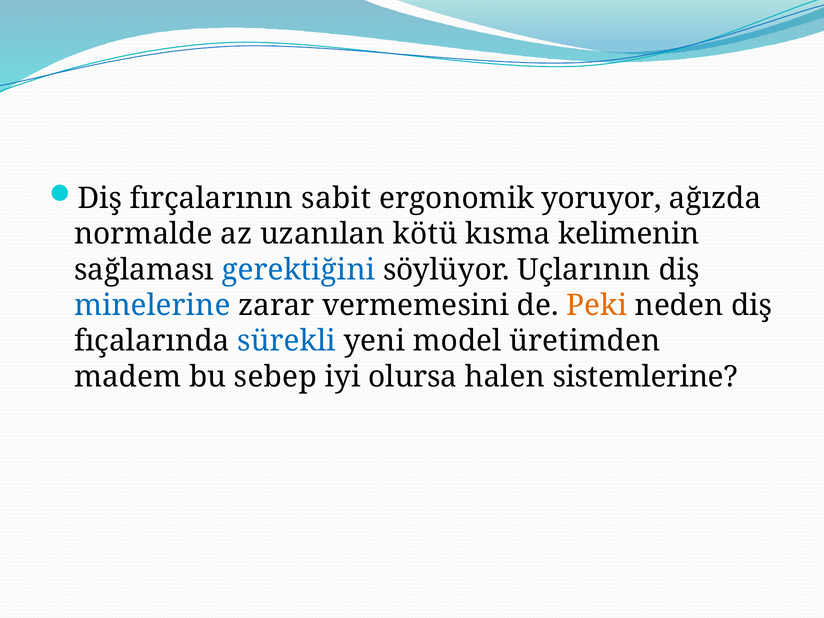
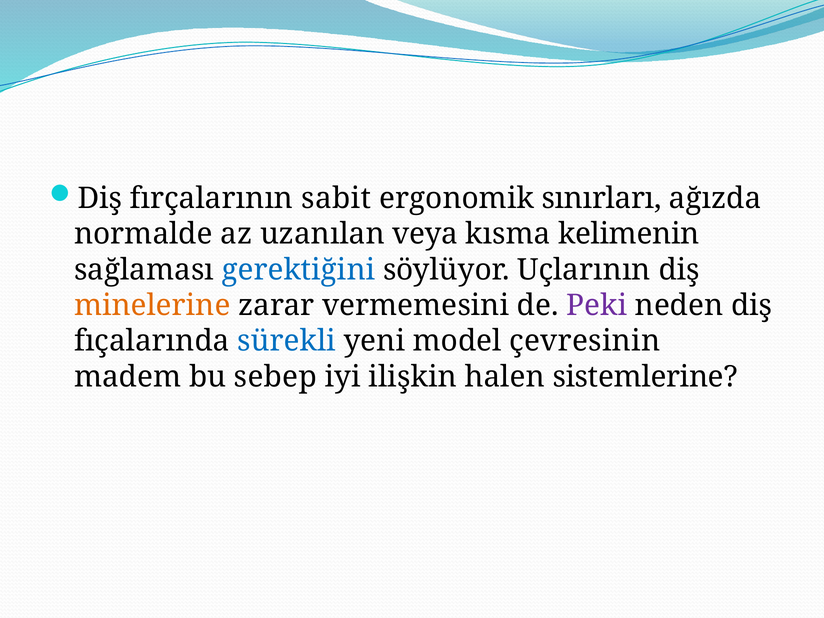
yoruyor: yoruyor -> sınırları (602, 198)
kötü: kötü -> veya (425, 234)
minelerine colour: blue -> orange (152, 305)
Peki colour: orange -> purple (597, 305)
üretimden: üretimden -> çevresinin (585, 341)
olursa: olursa -> ilişkin (413, 377)
